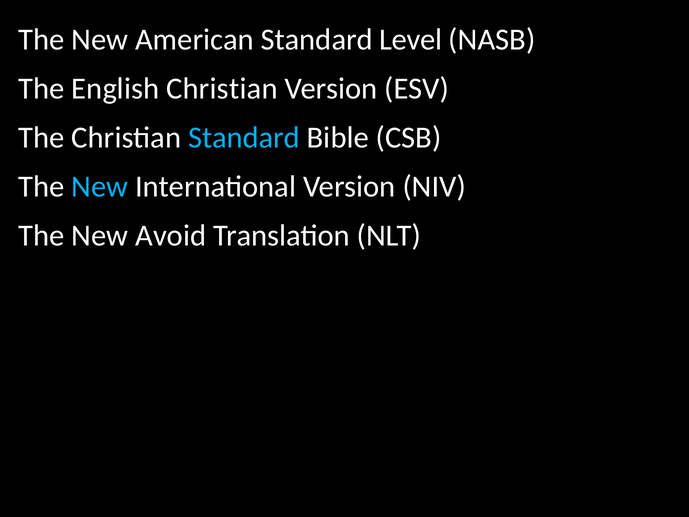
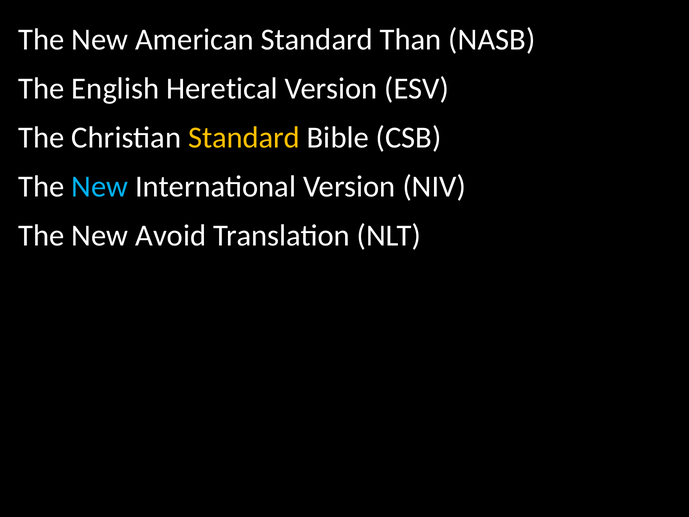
Level: Level -> Than (411, 40)
English Christian: Christian -> Heretical (222, 89)
Standard colour: light blue -> yellow (244, 138)
